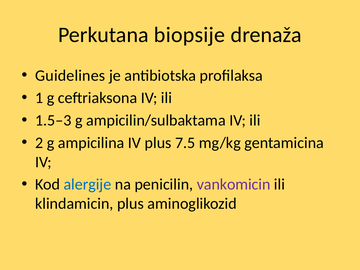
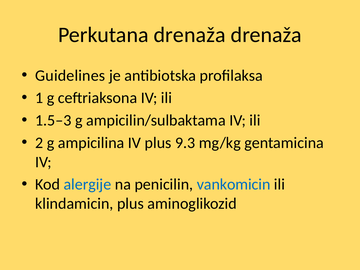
Perkutana biopsije: biopsije -> drenaža (190, 35)
7.5: 7.5 -> 9.3 (185, 143)
vankomicin colour: purple -> blue (234, 184)
